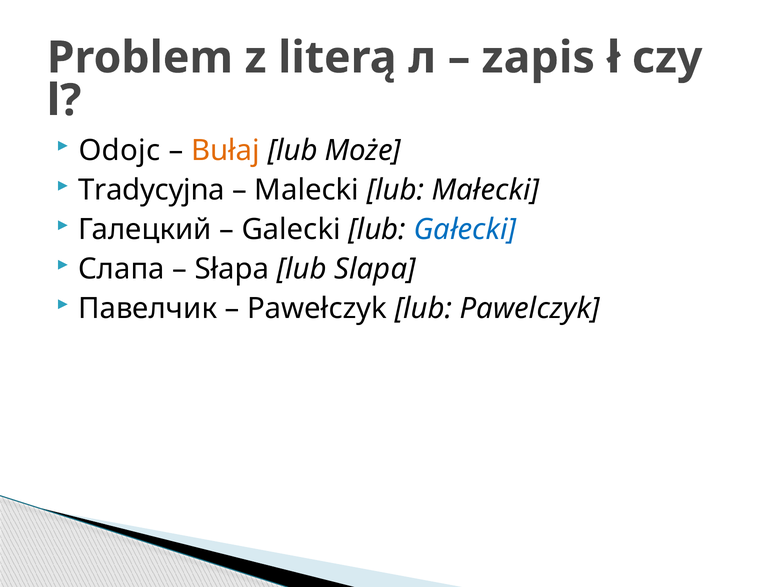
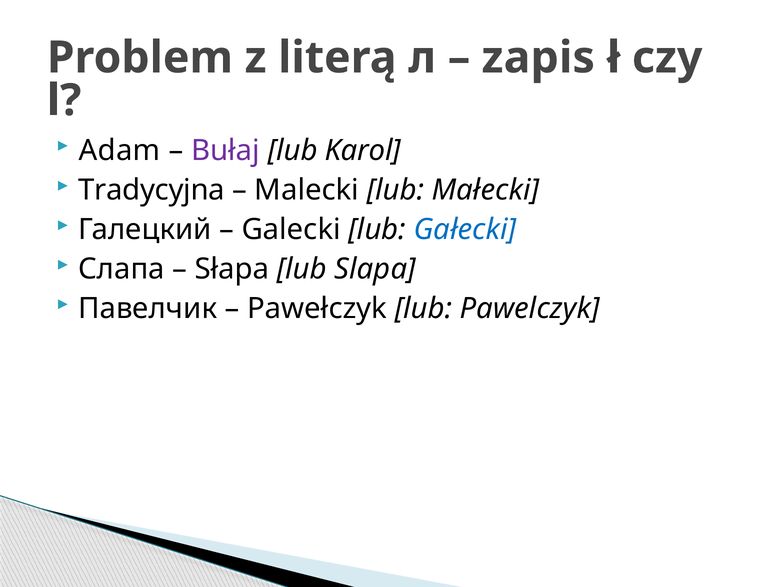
Odojc: Odojc -> Adam (120, 150)
Bułaj colour: orange -> purple (225, 150)
Może: Może -> Karol (363, 150)
